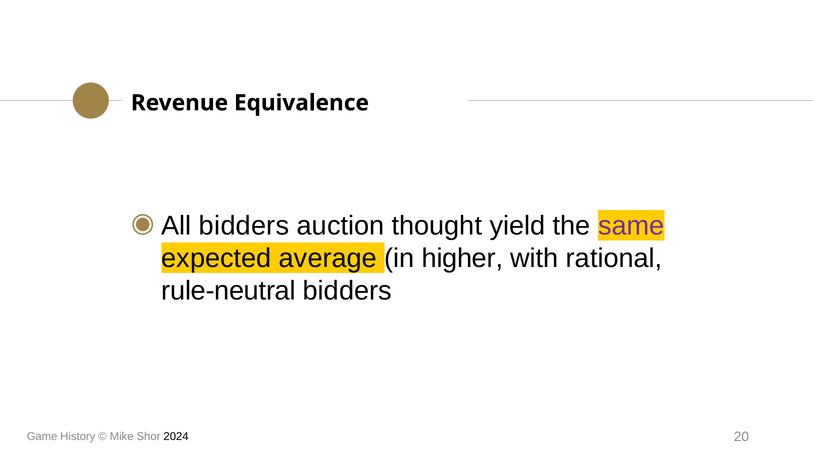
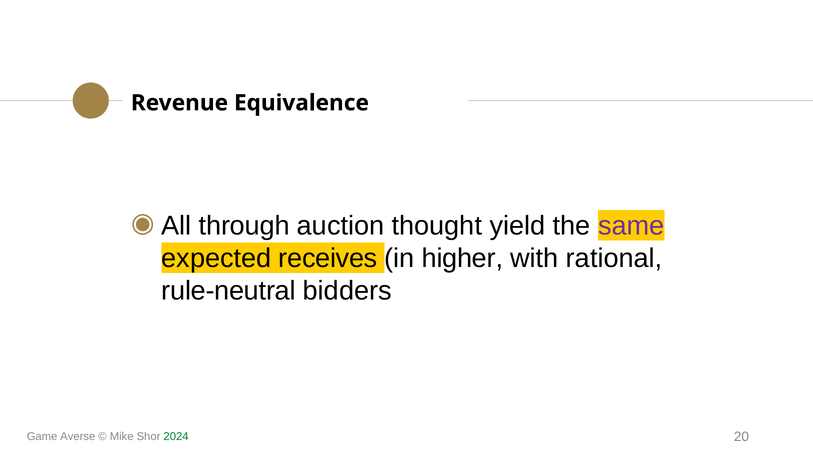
All bidders: bidders -> through (244, 226)
average: average -> receives (328, 258)
History: History -> Averse (78, 437)
2024 colour: black -> green (176, 437)
